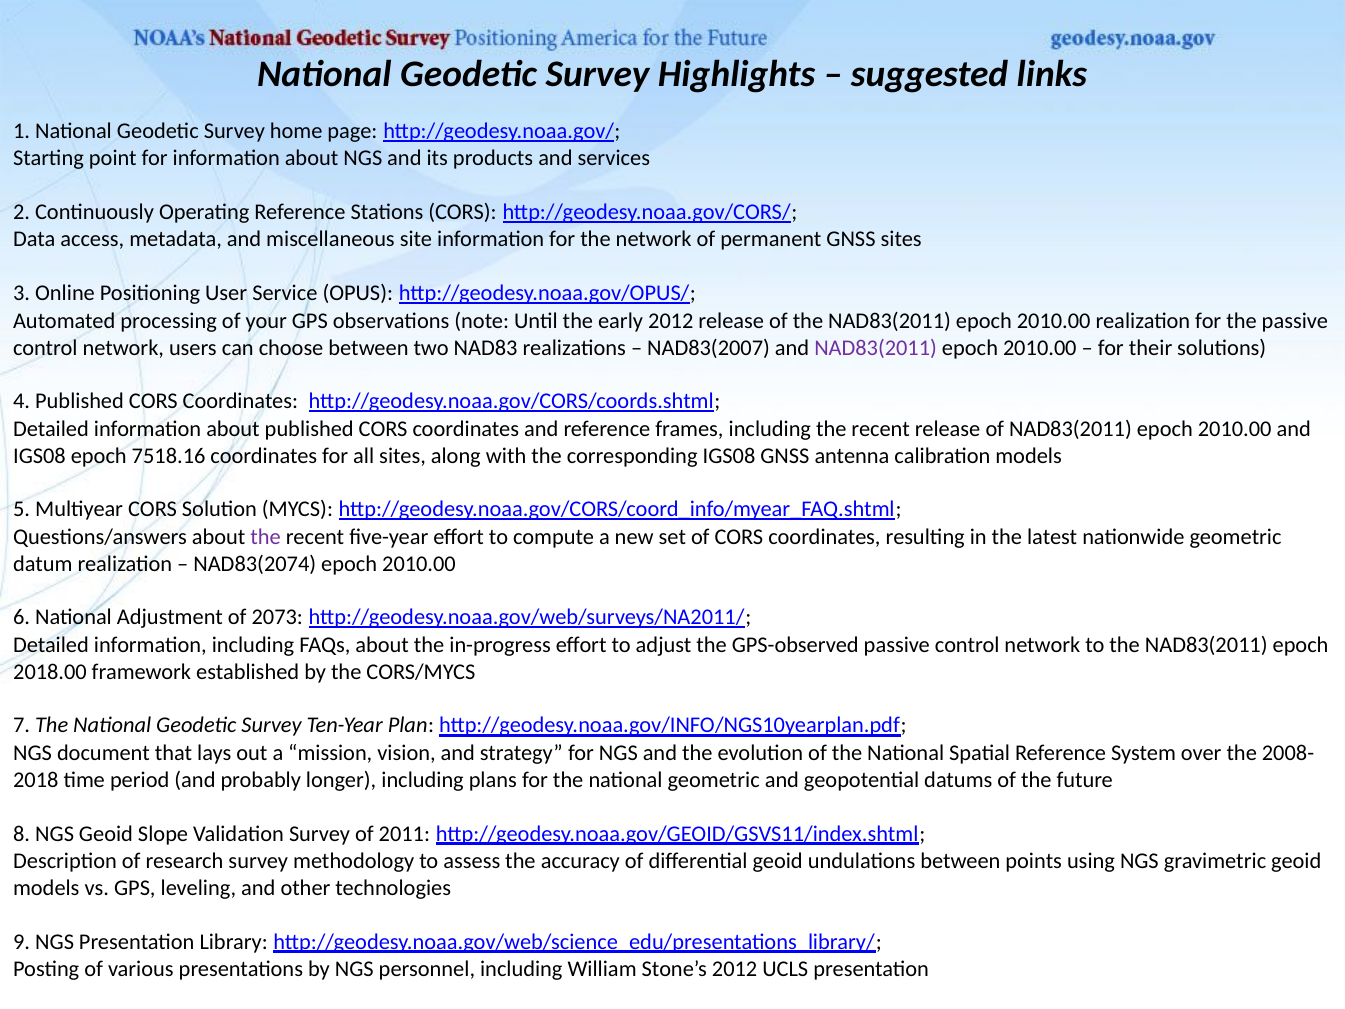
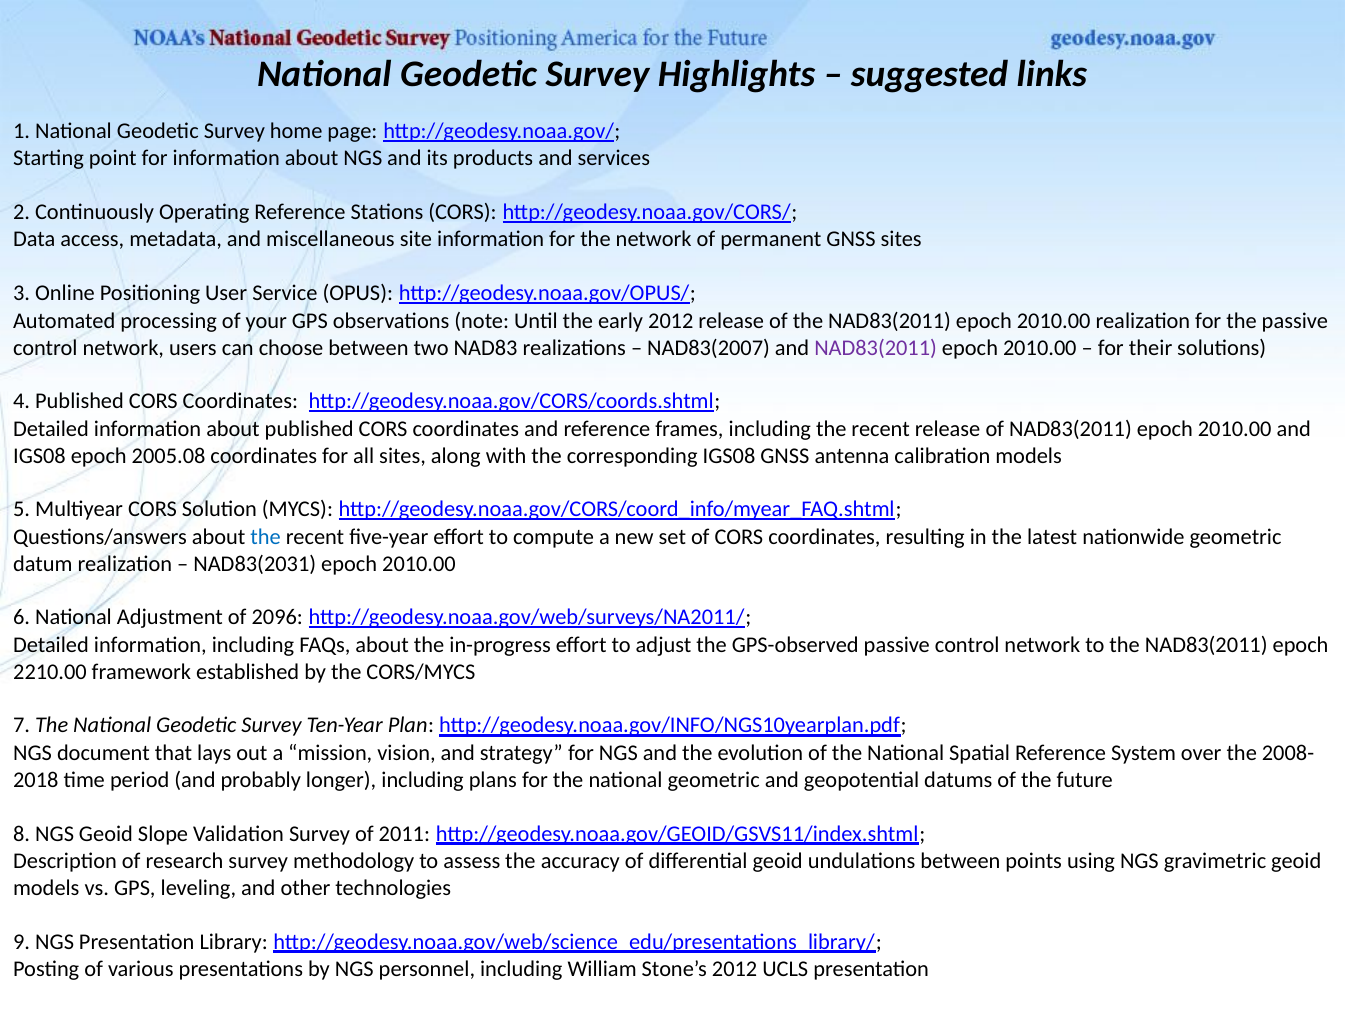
7518.16: 7518.16 -> 2005.08 (169, 456)
the colour: purple -> blue (266, 537)
NAD83(2074: NAD83(2074 -> NAD83(2031 (255, 564)
2073: 2073 -> 2096 (277, 617)
2018.00: 2018.00 -> 2210.00 (50, 672)
